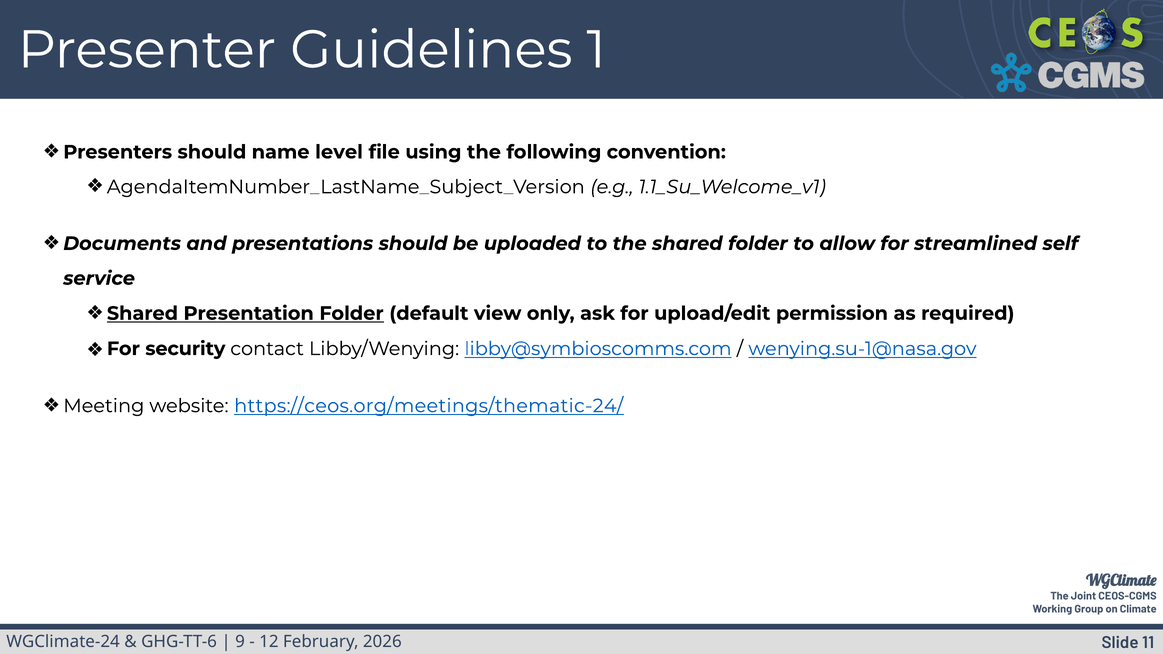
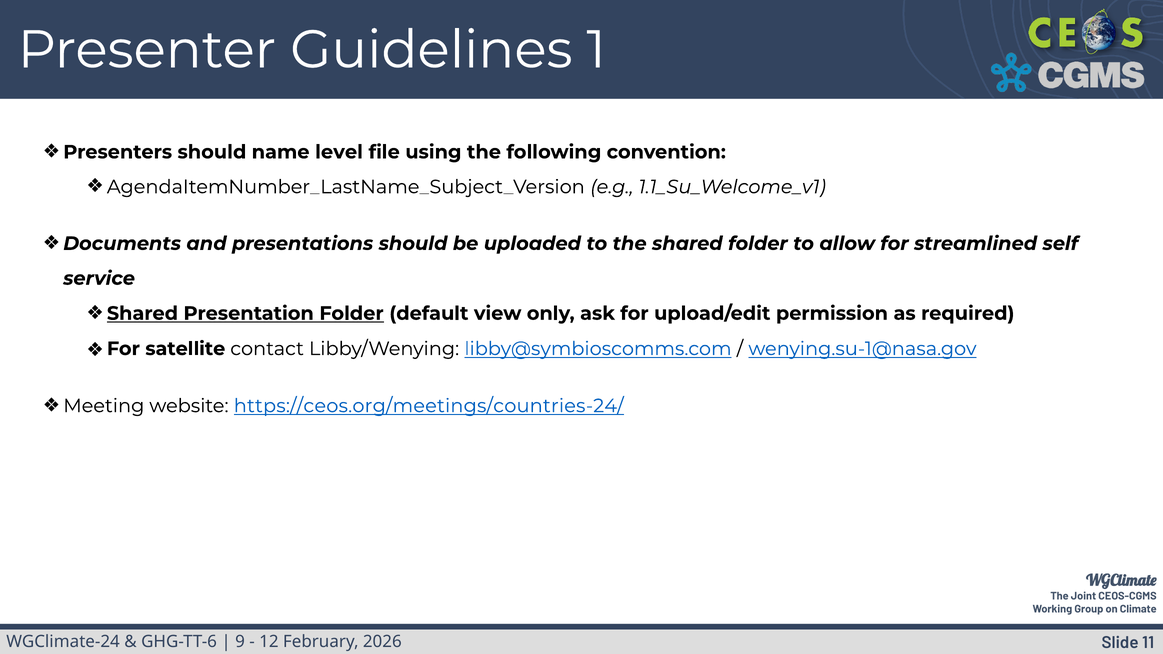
security: security -> satellite (185, 349)
https://ceos.org/meetings/thematic-24/: https://ceos.org/meetings/thematic-24/ -> https://ceos.org/meetings/countries-24/ (429, 406)
